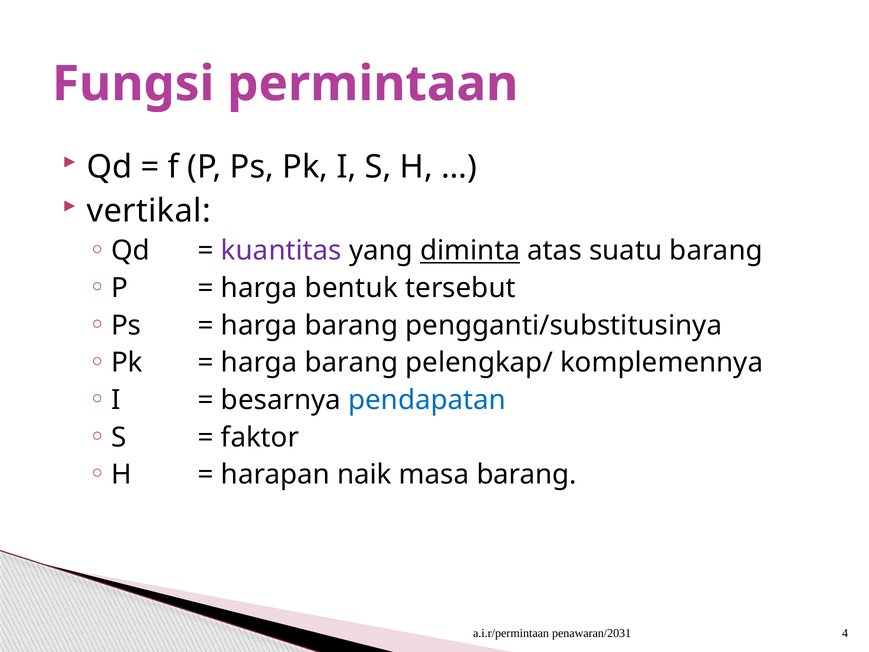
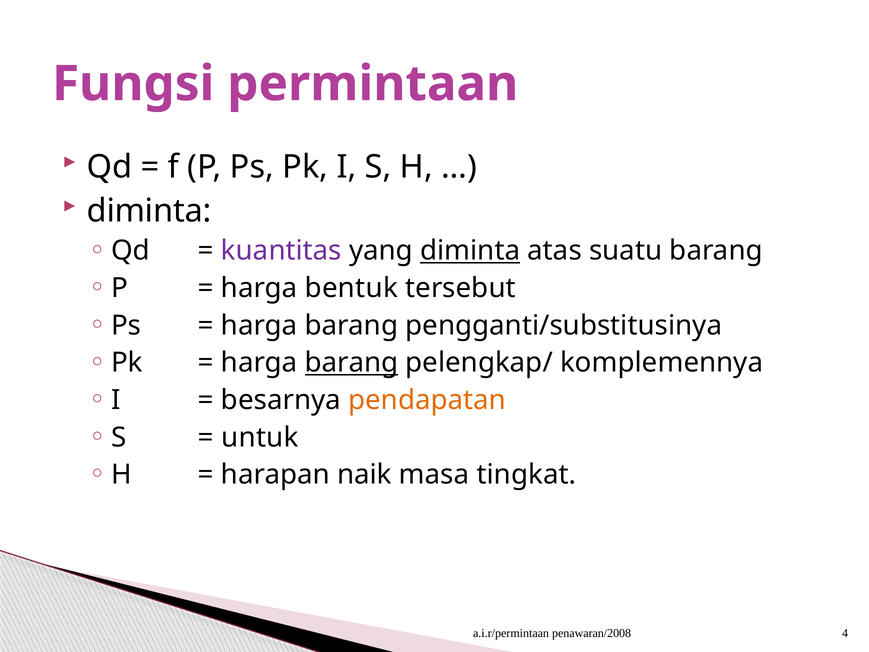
vertikal: vertikal -> diminta (149, 211)
barang underline: none -> present (351, 363)
pendapatan colour: blue -> orange (427, 400)
faktor: faktor -> untuk (260, 437)
masa barang: barang -> tingkat (526, 474)
penawaran/2031: penawaran/2031 -> penawaran/2008 (592, 633)
